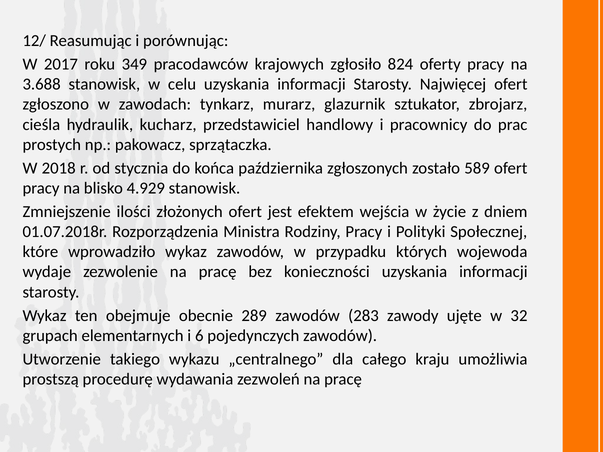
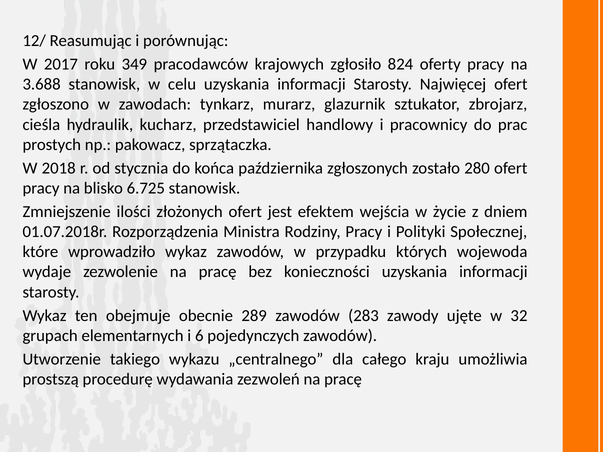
589: 589 -> 280 (477, 168)
4.929: 4.929 -> 6.725 (146, 188)
